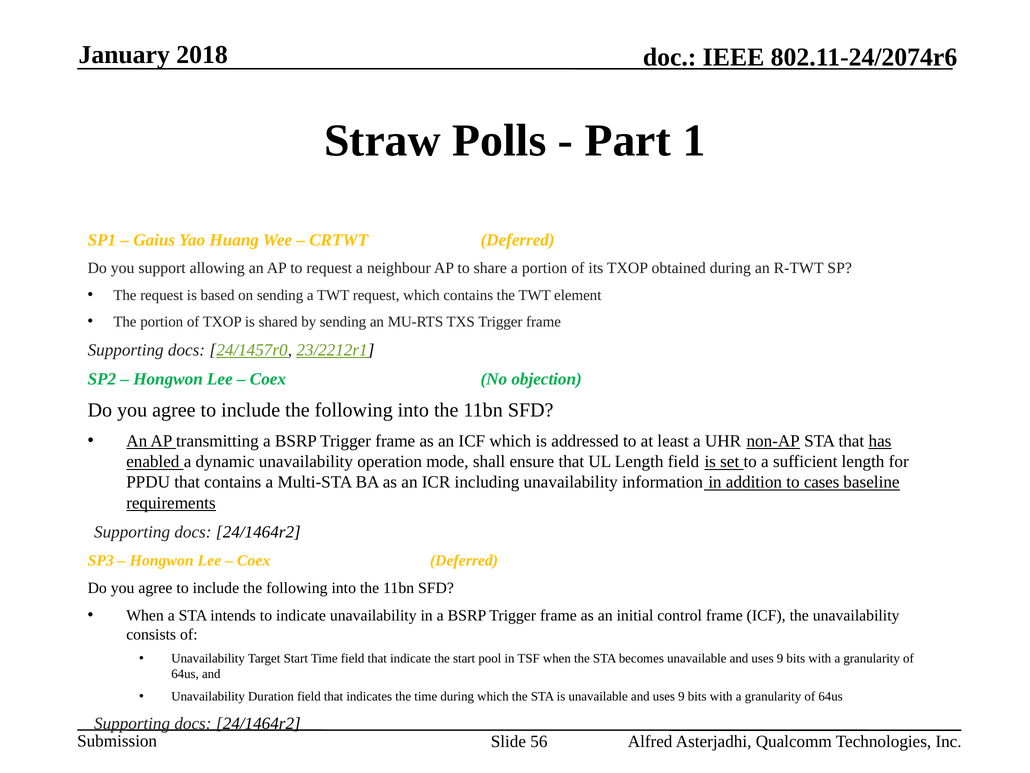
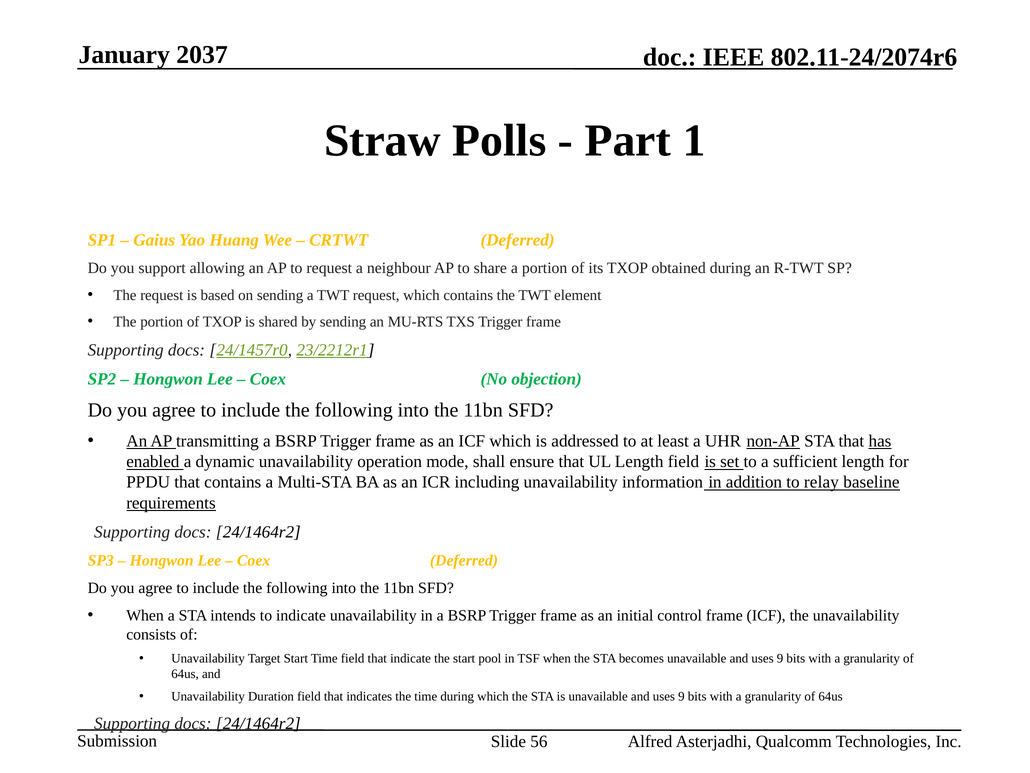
2018: 2018 -> 2037 (202, 55)
cases: cases -> relay (821, 482)
